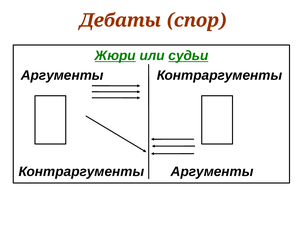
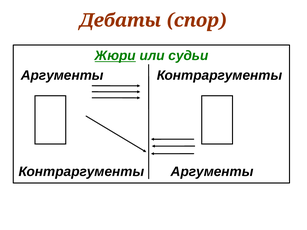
судьи underline: present -> none (188, 56)
